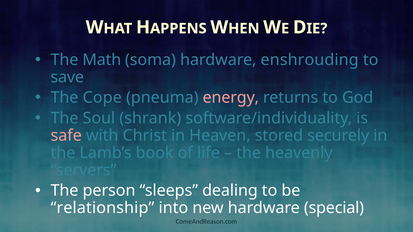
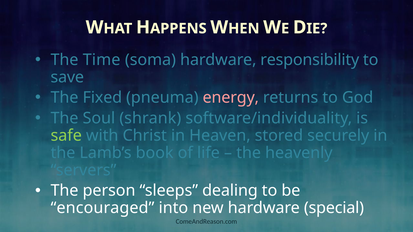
Math: Math -> Time (102, 60)
enshrouding: enshrouding -> responsibility (310, 60)
Cope: Cope -> Fixed (102, 98)
safe colour: pink -> light green (66, 136)
relationship: relationship -> encouraged (103, 208)
